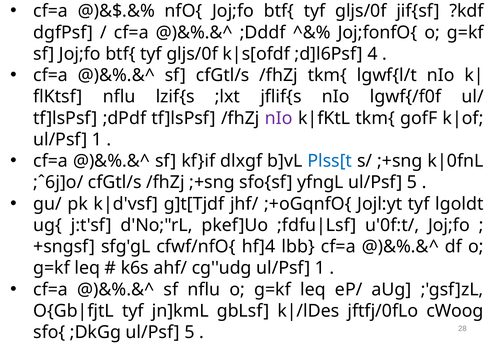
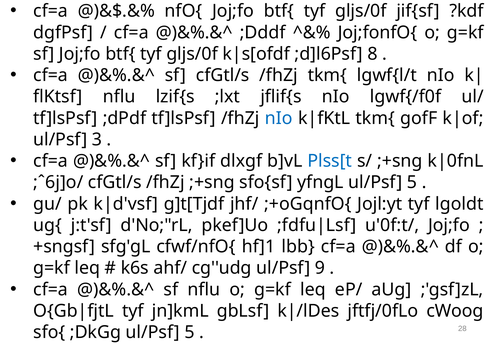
4: 4 -> 8 (373, 54)
nIo colour: purple -> blue (279, 118)
1: 1 -> 3 (97, 139)
hf]4: hf]4 -> hf]1 (259, 246)
cg''udg ul/Psf 1: 1 -> 9 (320, 268)
